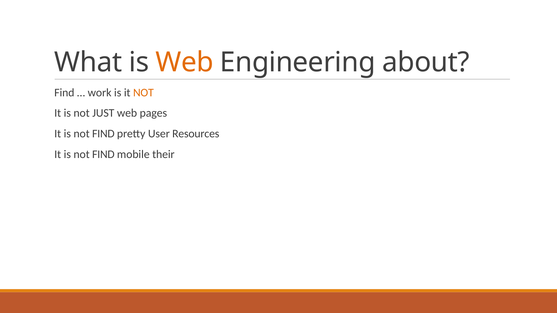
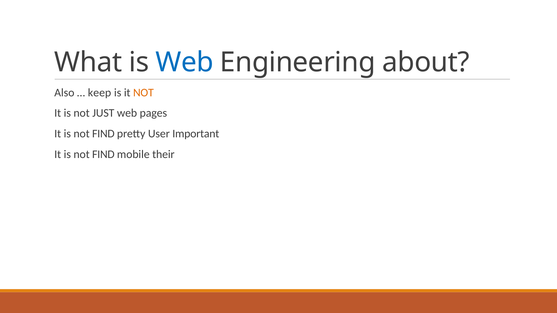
Web colour: orange -> blue (185, 62)
Find: Find -> Also (64, 93)
work: work -> keep (100, 93)
Resources: Resources -> Important (196, 134)
